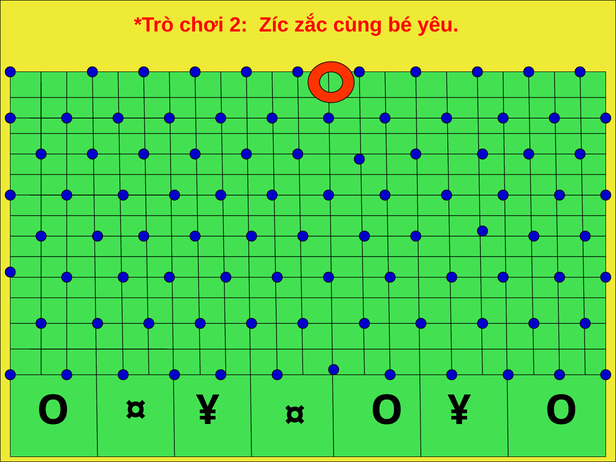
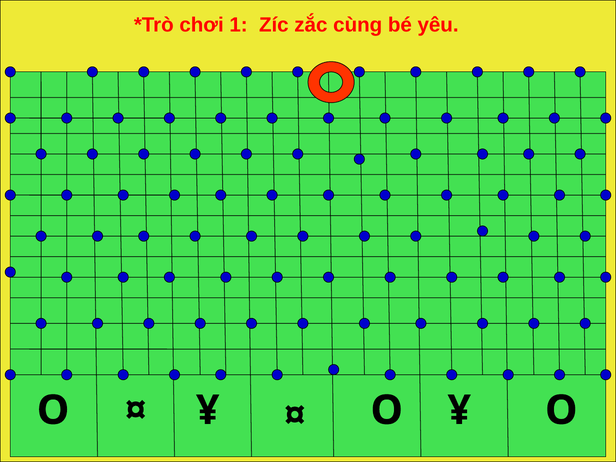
2: 2 -> 1 (239, 25)
